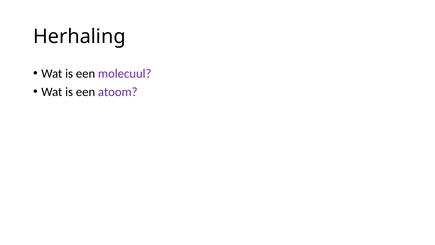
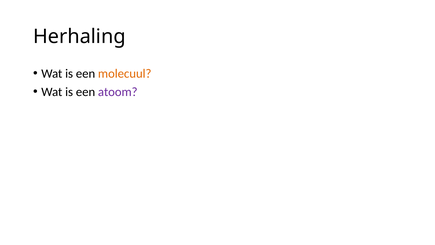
molecuul colour: purple -> orange (125, 74)
